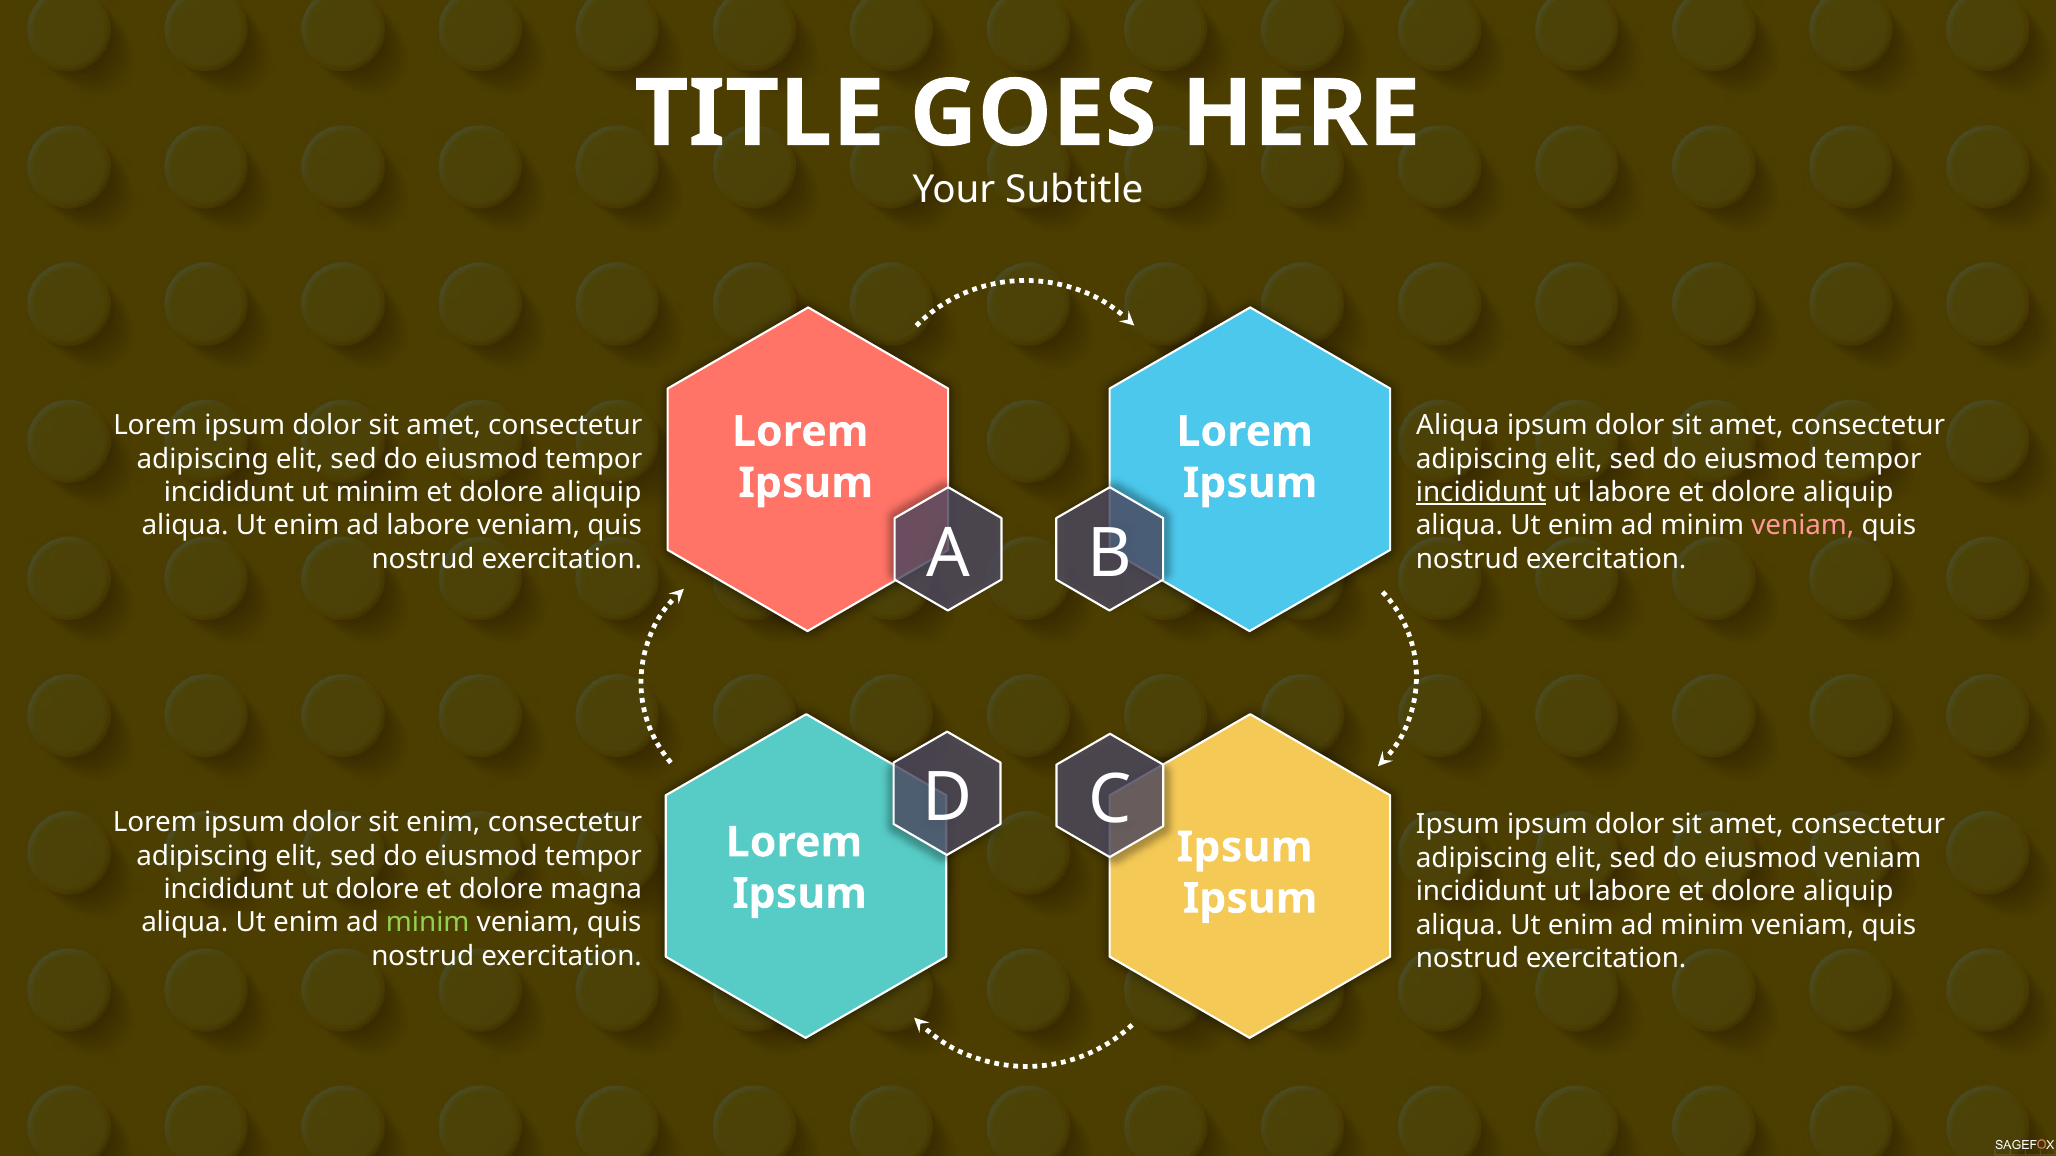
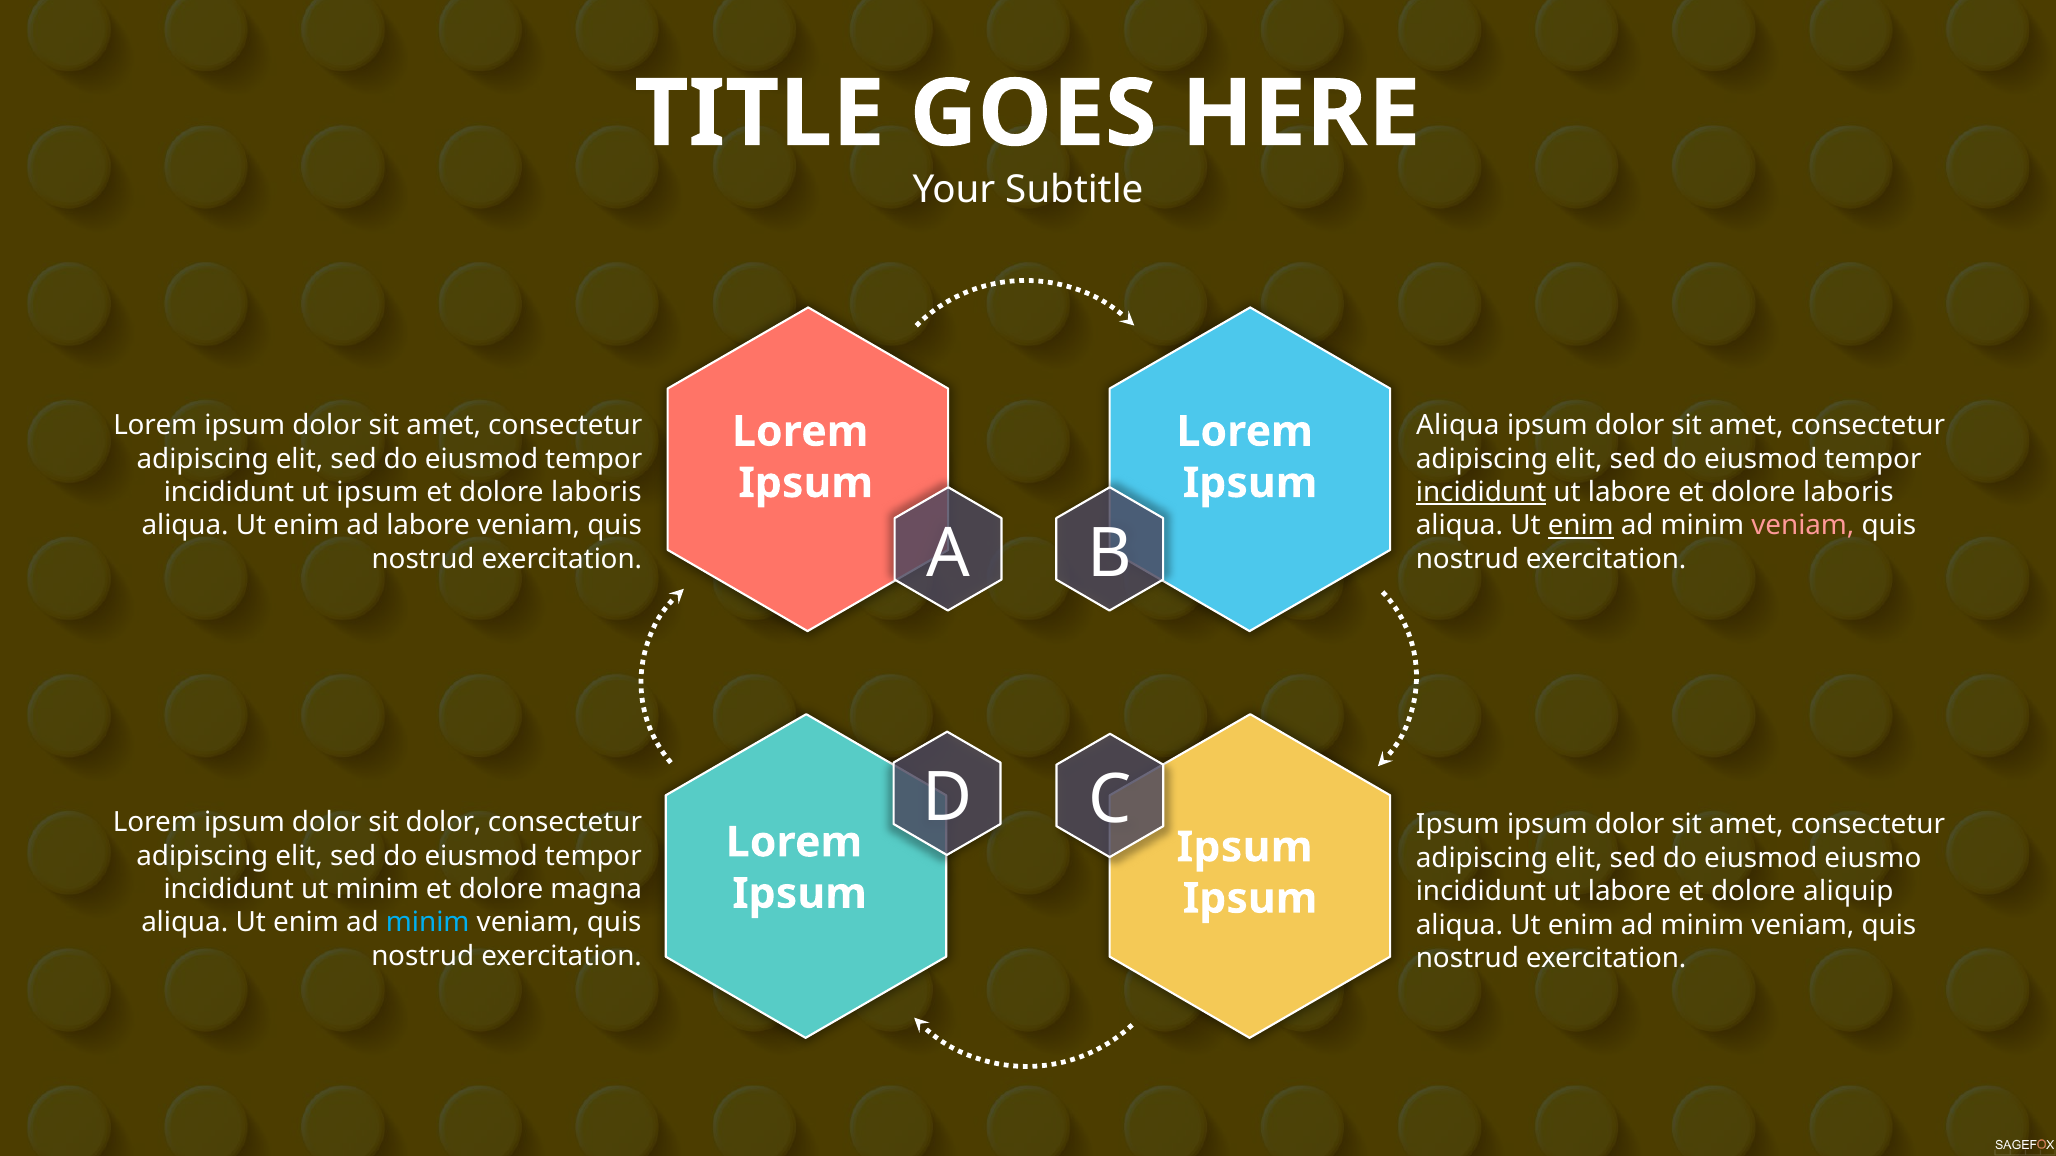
ut minim: minim -> ipsum (377, 493)
aliquip: aliquip -> laboris (596, 493)
aliquip: aliquip -> laboris (1848, 493)
enim underline: none -> present (1581, 526)
sit enim: enim -> dolor (443, 823)
eiusmod veniam: veniam -> eiusmo (1873, 859)
ut dolore: dolore -> minim (377, 890)
minim colour: light green -> light blue (428, 923)
